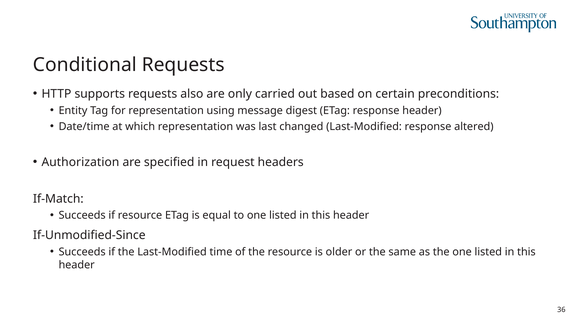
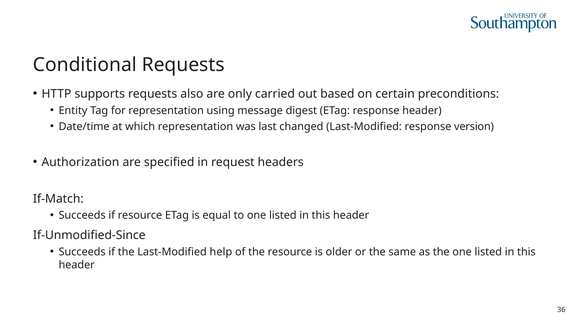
altered: altered -> version (474, 127)
time: time -> help (221, 252)
